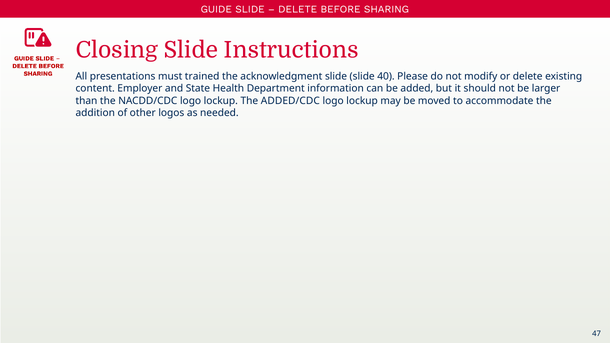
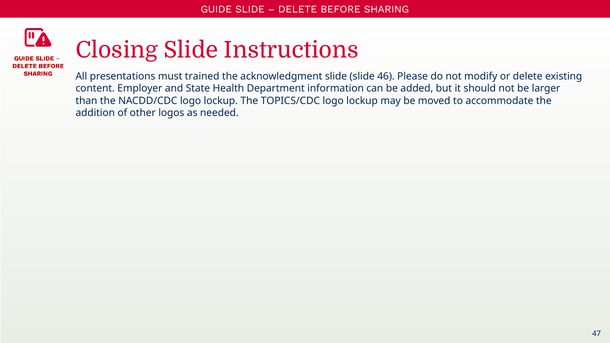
40: 40 -> 46 (386, 76)
ADDED/CDC: ADDED/CDC -> TOPICS/CDC (290, 101)
